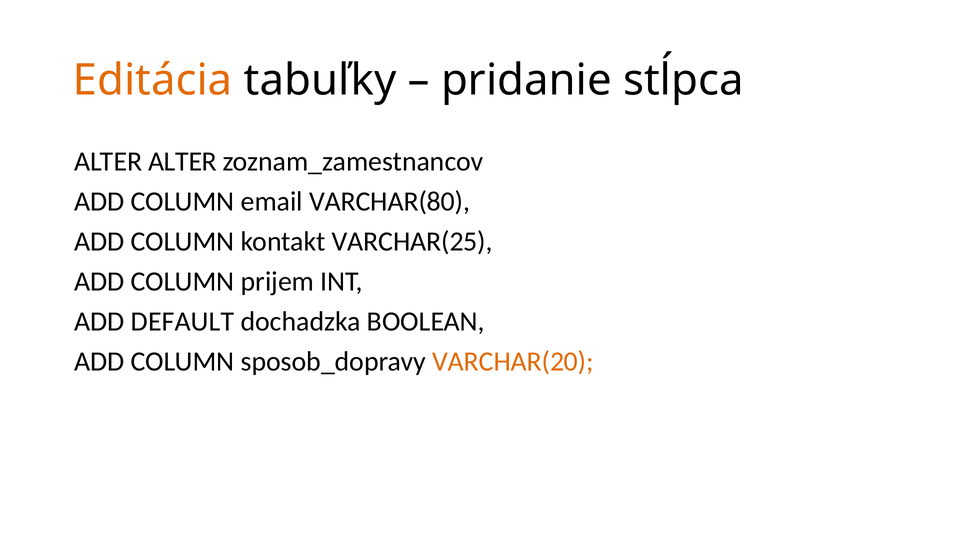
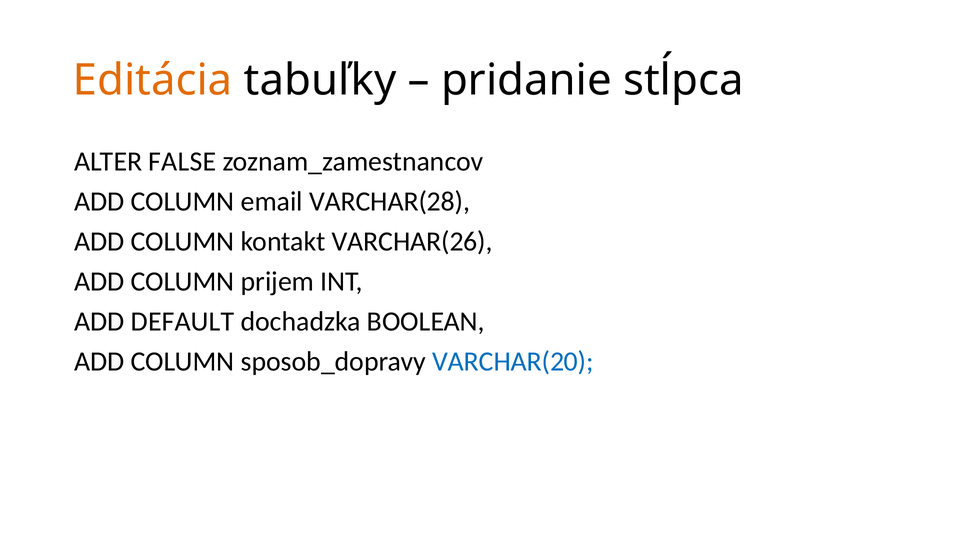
ALTER ALTER: ALTER -> FALSE (182, 161)
VARCHAR(80: VARCHAR(80 -> VARCHAR(28 (390, 202)
VARCHAR(25: VARCHAR(25 -> VARCHAR(26 (412, 242)
VARCHAR(20 colour: orange -> blue (513, 362)
